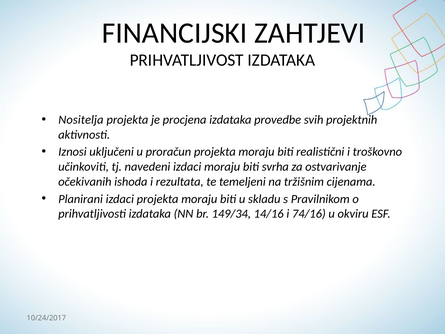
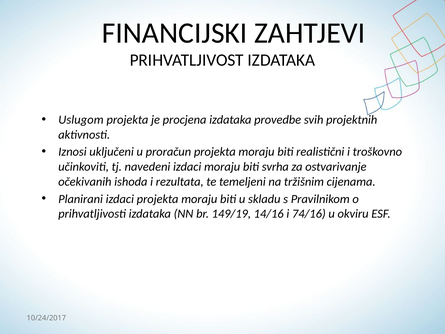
Nositelja: Nositelja -> Uslugom (81, 120)
149/34: 149/34 -> 149/19 (231, 214)
